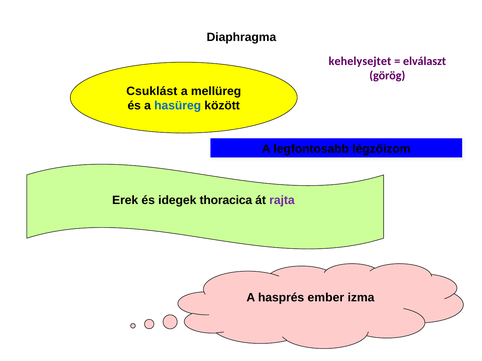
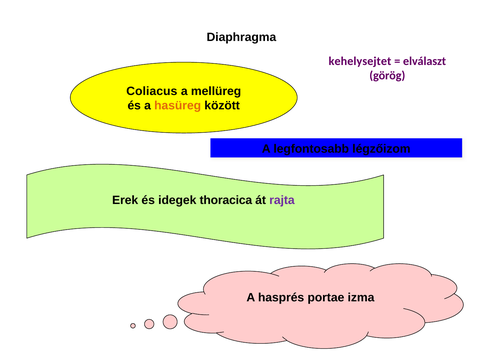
Csuklást: Csuklást -> Coliacus (152, 91)
hasüreg colour: blue -> orange (178, 106)
ember: ember -> portae (326, 298)
